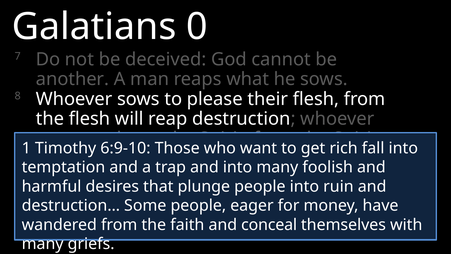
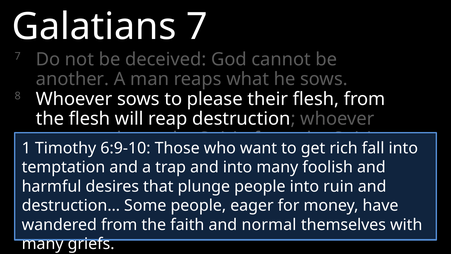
Galatians 0: 0 -> 7 (197, 27)
conceal: conceal -> normal (269, 225)
